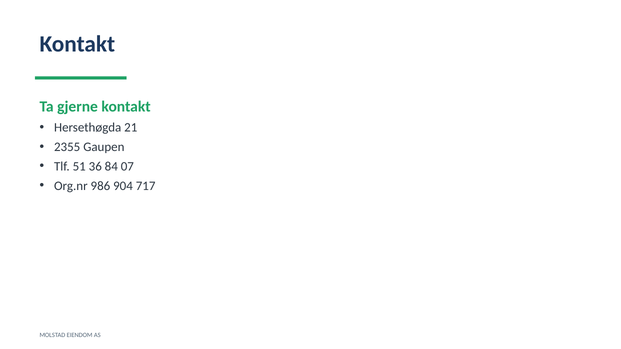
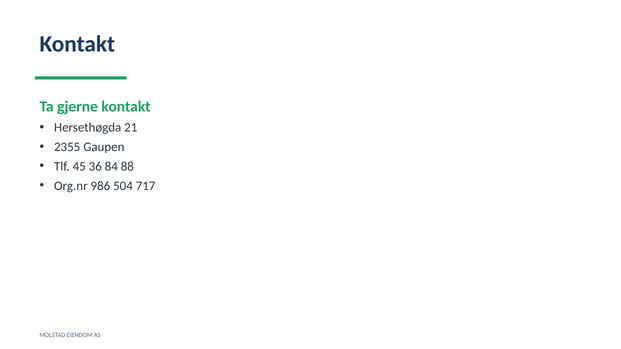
51: 51 -> 45 (79, 167)
07: 07 -> 88 (127, 167)
904: 904 -> 504 (123, 186)
